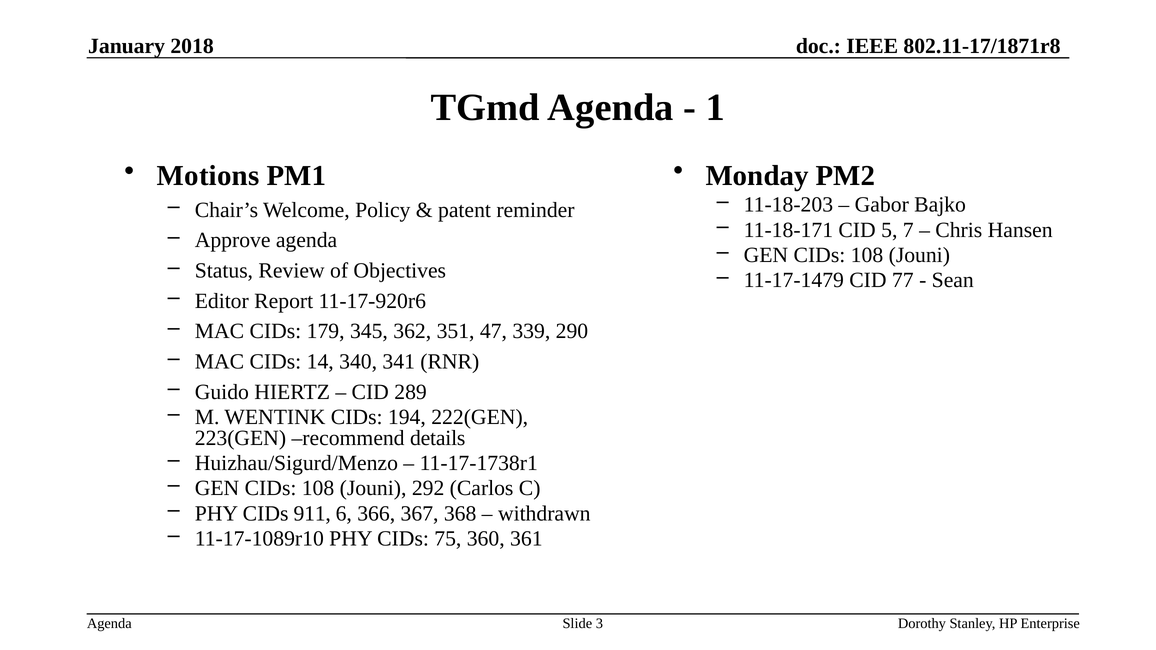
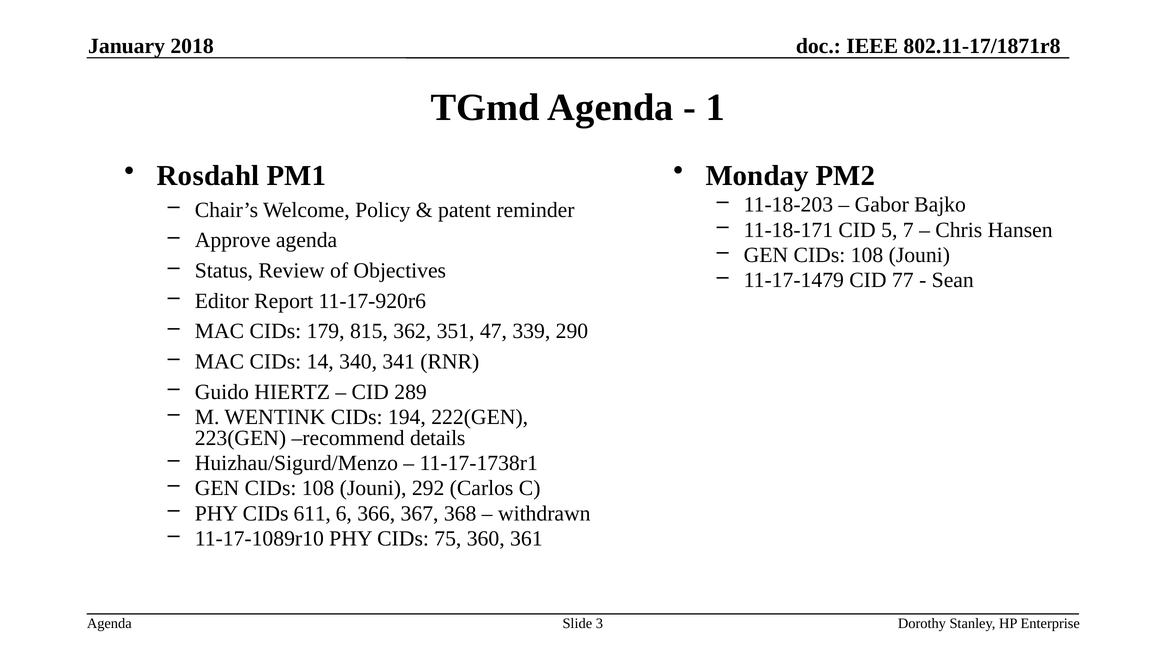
Motions: Motions -> Rosdahl (208, 176)
345: 345 -> 815 (369, 331)
911: 911 -> 611 (312, 514)
